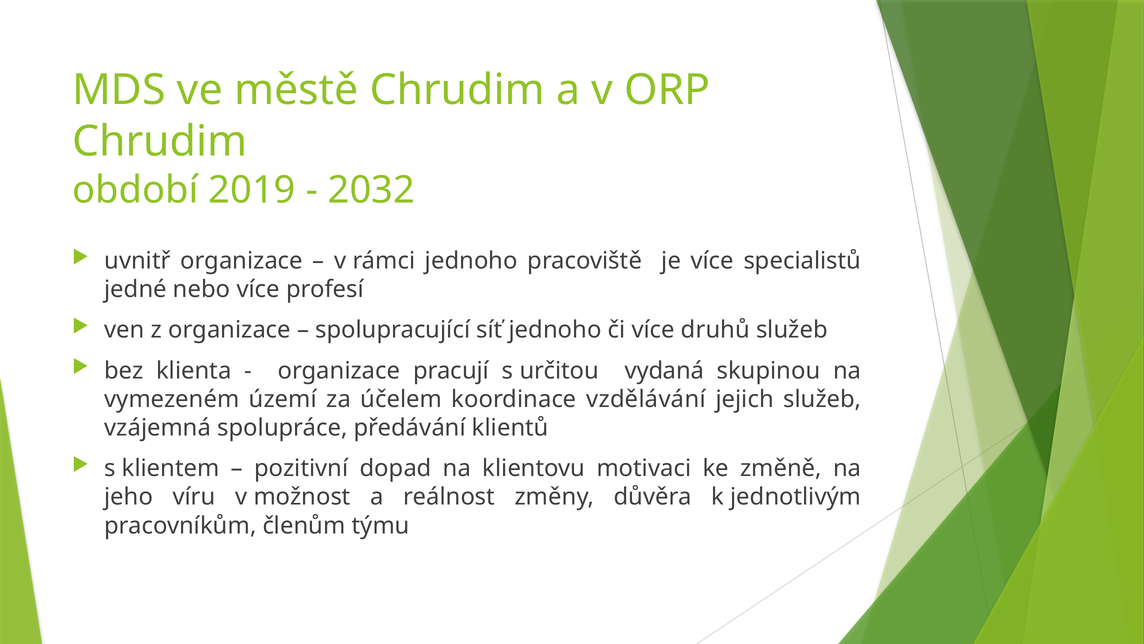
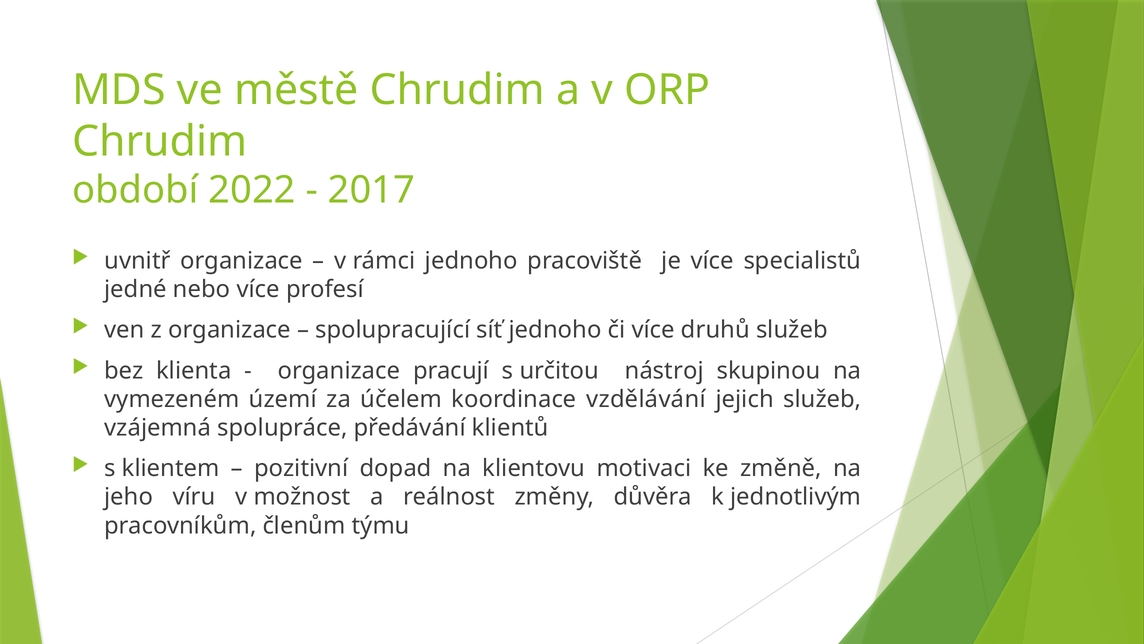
2019: 2019 -> 2022 (252, 190)
2032: 2032 -> 2017 (371, 190)
vydaná: vydaná -> nástroj (664, 370)
